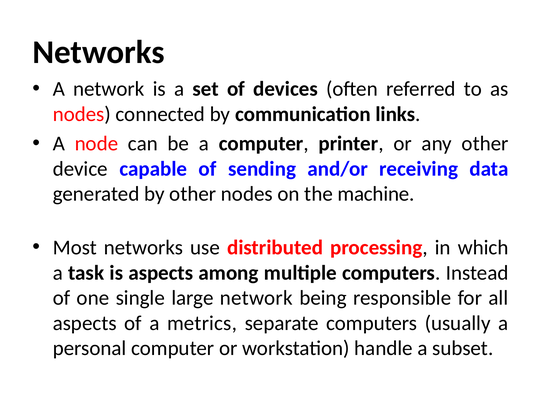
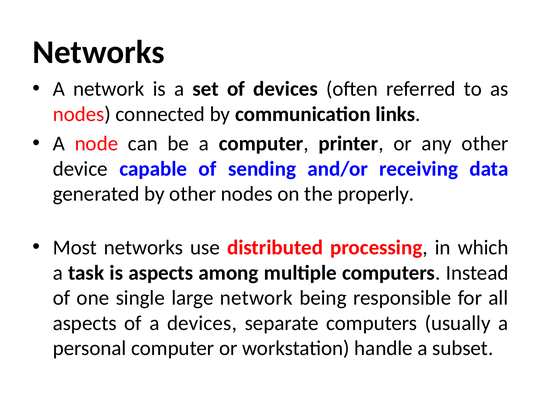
machine: machine -> properly (376, 194)
a metrics: metrics -> devices (202, 323)
